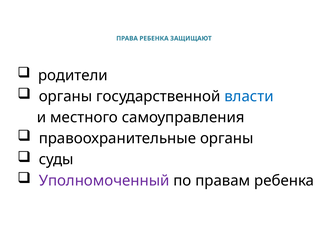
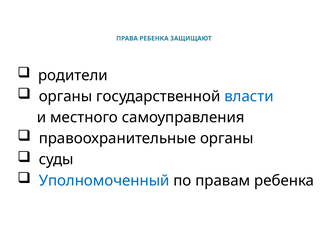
Уполномоченный colour: purple -> blue (104, 181)
